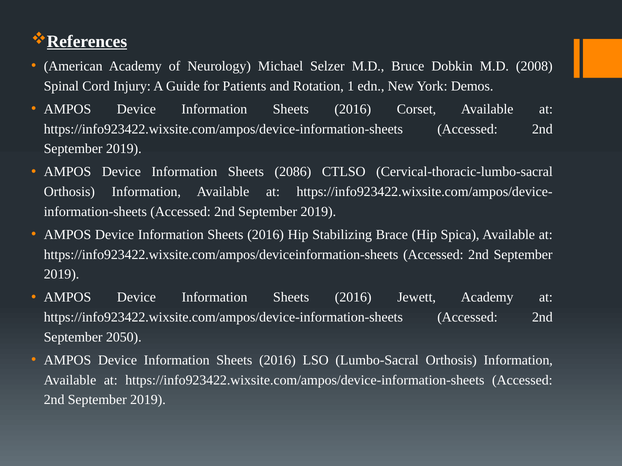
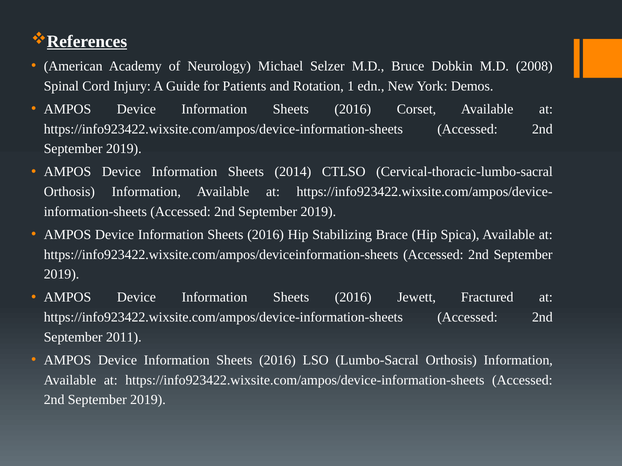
2086: 2086 -> 2014 (293, 172)
Jewett Academy: Academy -> Fractured (487, 298)
2050: 2050 -> 2011 (124, 337)
